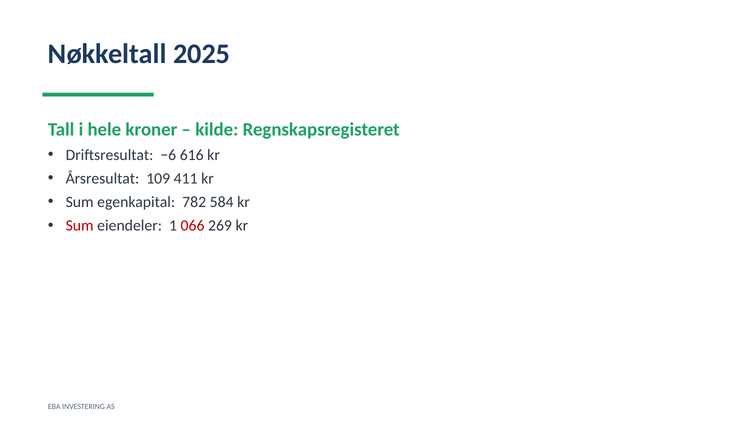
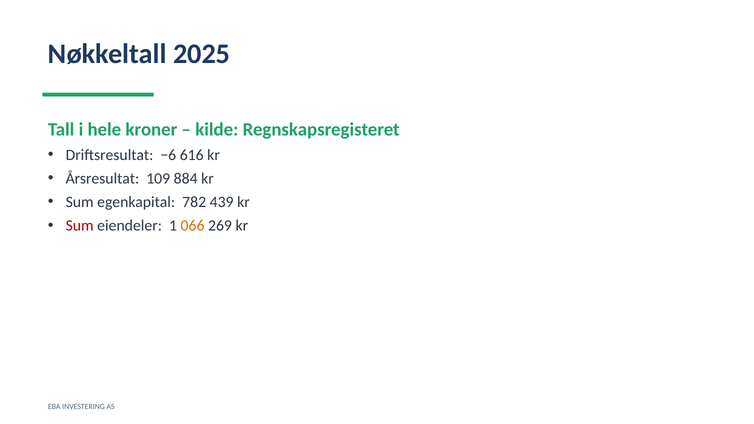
411: 411 -> 884 (186, 179)
584: 584 -> 439 (222, 202)
066 colour: red -> orange (193, 226)
